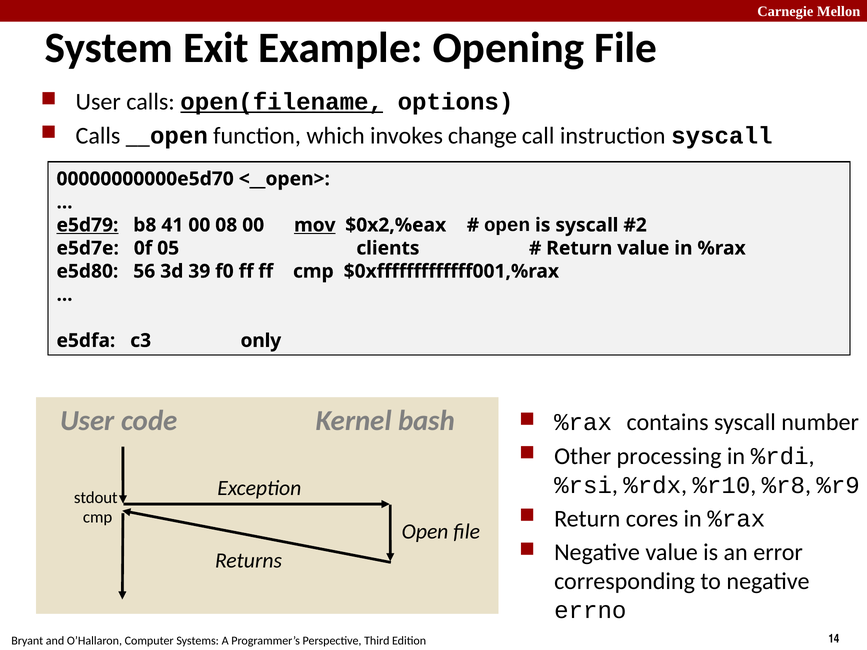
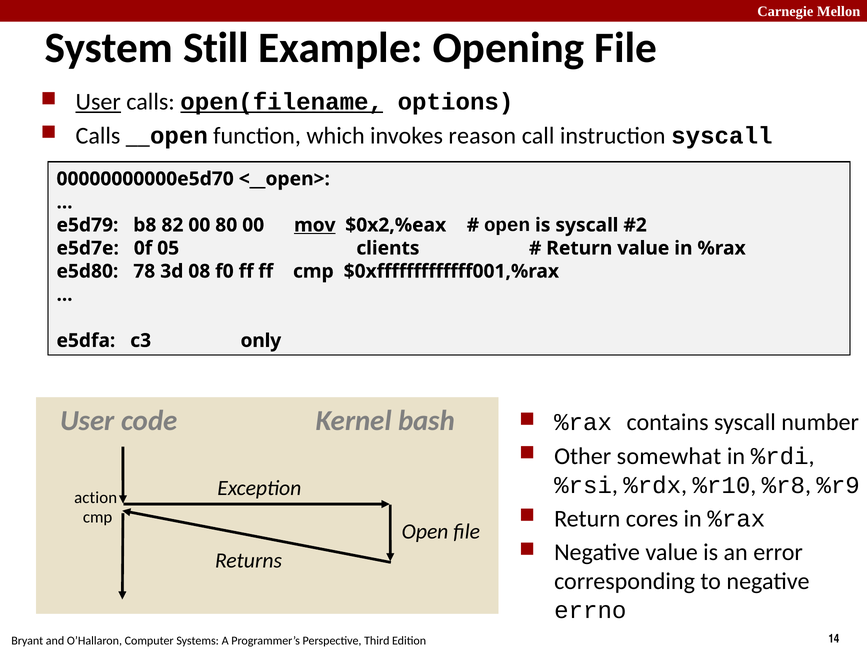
Exit: Exit -> Still (216, 48)
User underline: none -> present (98, 102)
change: change -> reason (482, 136)
e5d79 underline: present -> none (87, 225)
41: 41 -> 82 (172, 225)
08: 08 -> 80 (226, 225)
56: 56 -> 78 (144, 271)
39: 39 -> 08 (199, 271)
processing: processing -> somewhat (669, 456)
stdout: stdout -> action (96, 498)
